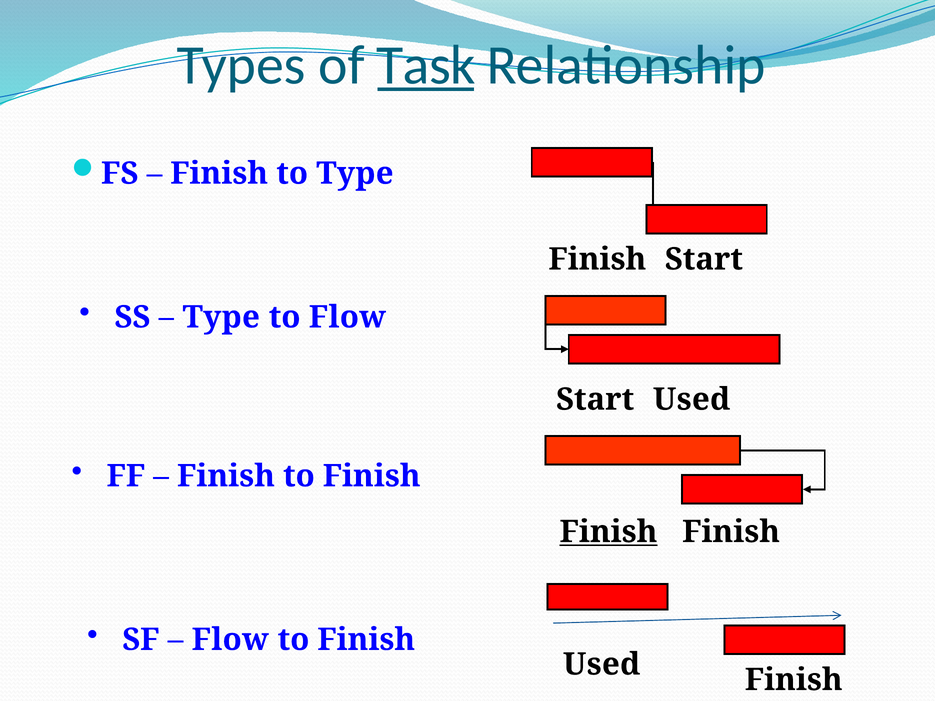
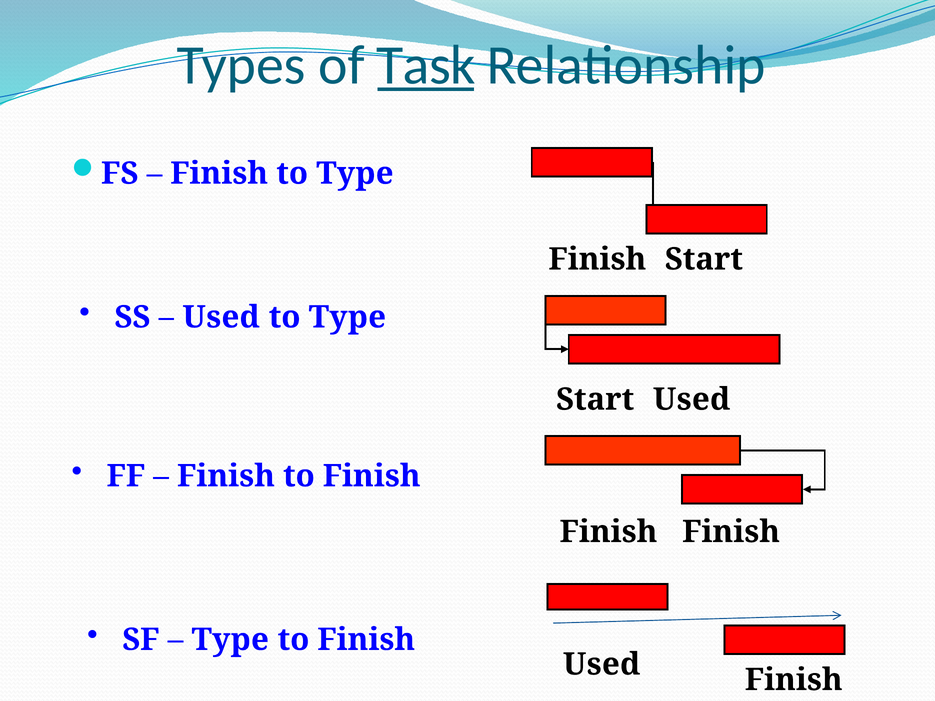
Type: Type -> Used (221, 317)
Flow: Flow -> Type (347, 317)
Finish underline: present -> none (609, 532)
Flow: Flow -> Type (230, 640)
